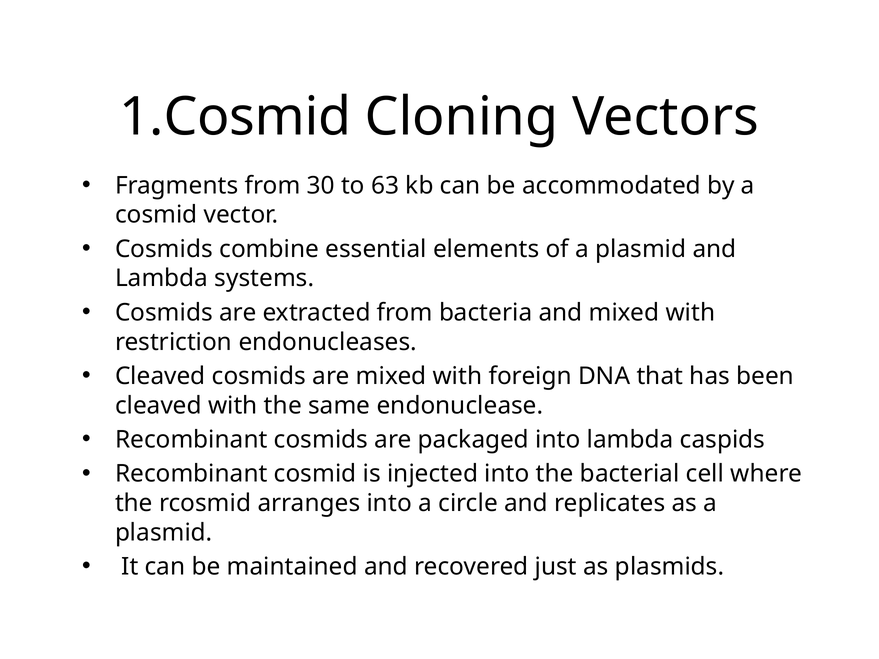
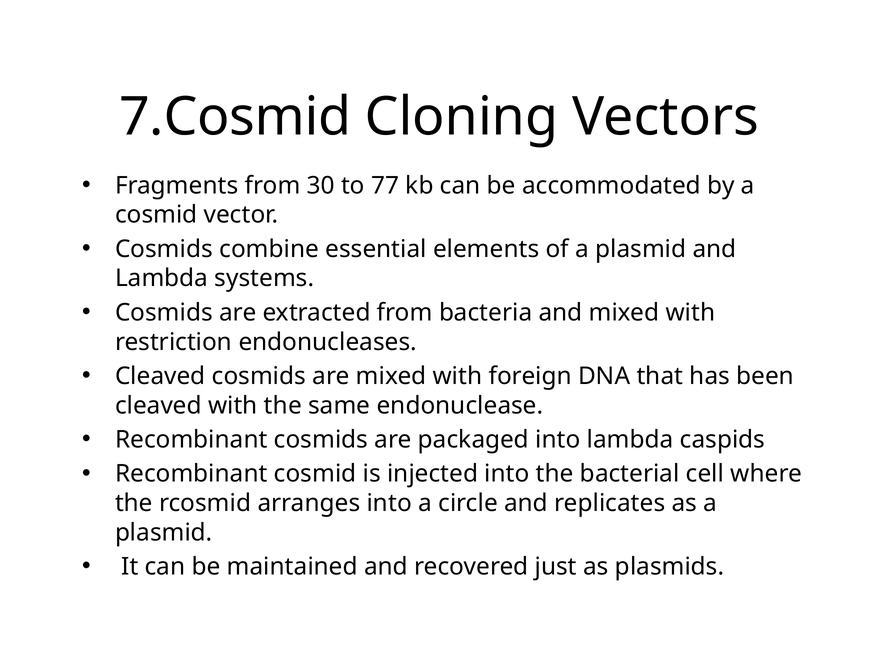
1.Cosmid: 1.Cosmid -> 7.Cosmid (235, 117)
63: 63 -> 77 (385, 186)
